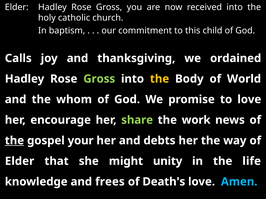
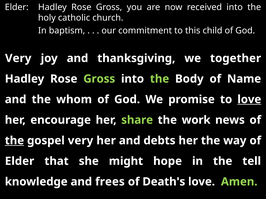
Calls: Calls -> Very (18, 58)
ordained: ordained -> together (236, 58)
the colour: yellow -> light green (160, 79)
World: World -> Name (244, 79)
love underline: none -> present (249, 100)
gospel your: your -> very (81, 141)
unity: unity -> hope (168, 162)
life: life -> tell (252, 162)
Amen colour: light blue -> light green (239, 182)
